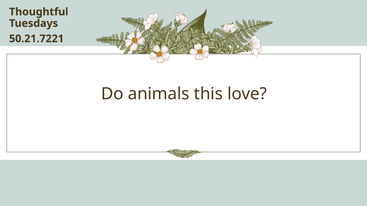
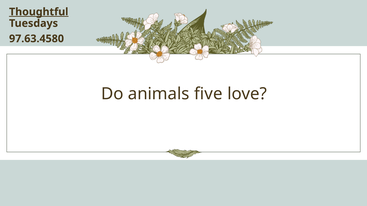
Thoughtful underline: none -> present (39, 12)
50.21.7221: 50.21.7221 -> 97.63.4580 (37, 39)
this: this -> five (208, 94)
